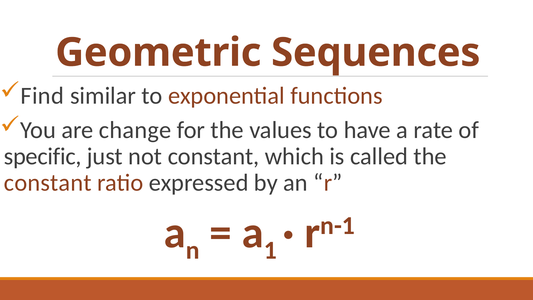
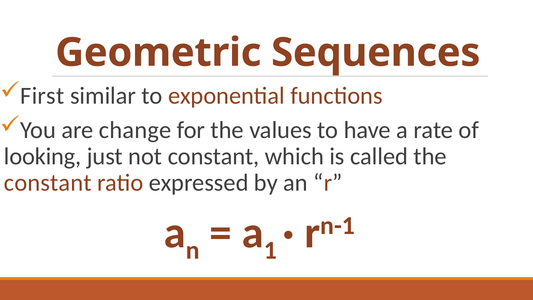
Find: Find -> First (42, 96)
specific: specific -> looking (43, 156)
